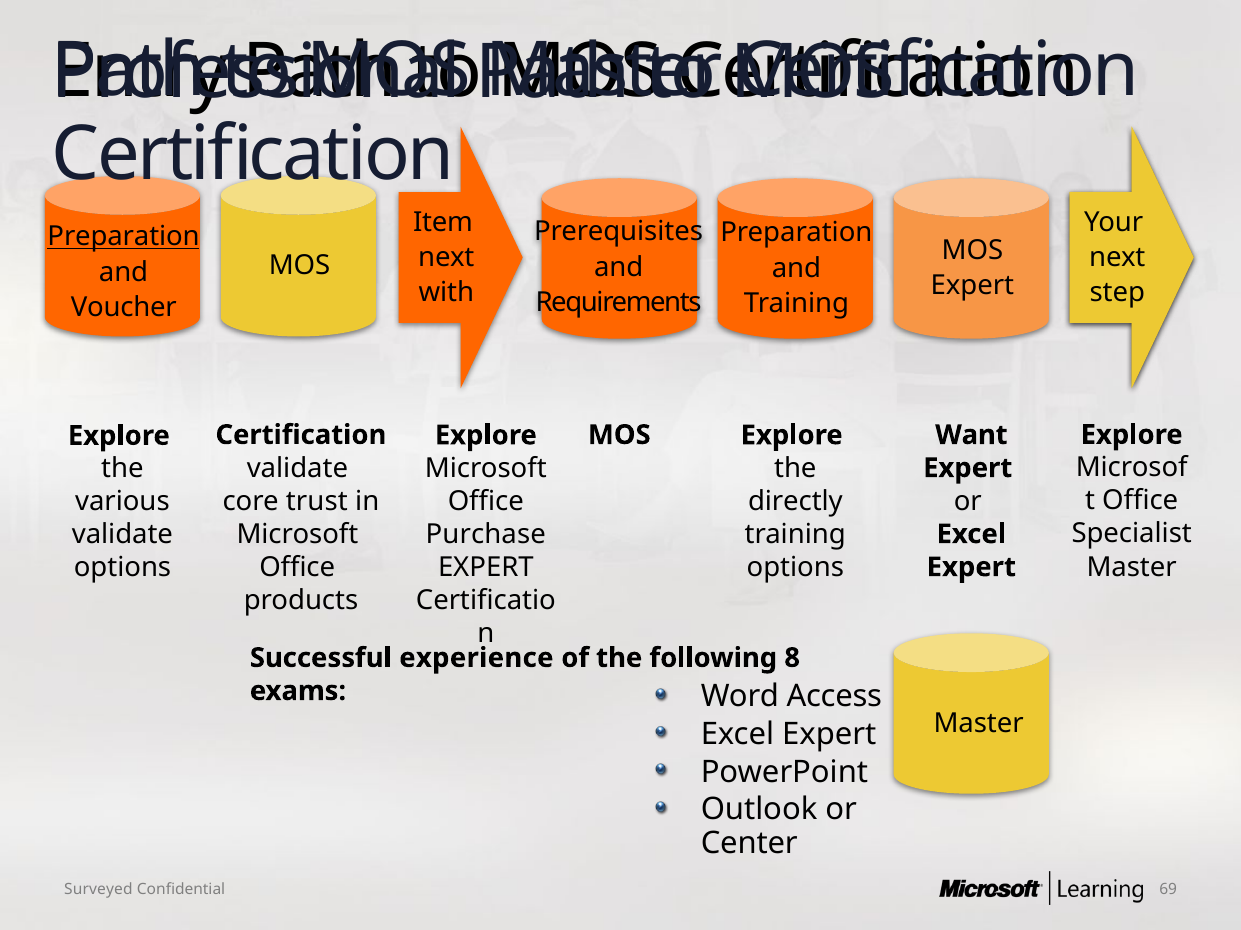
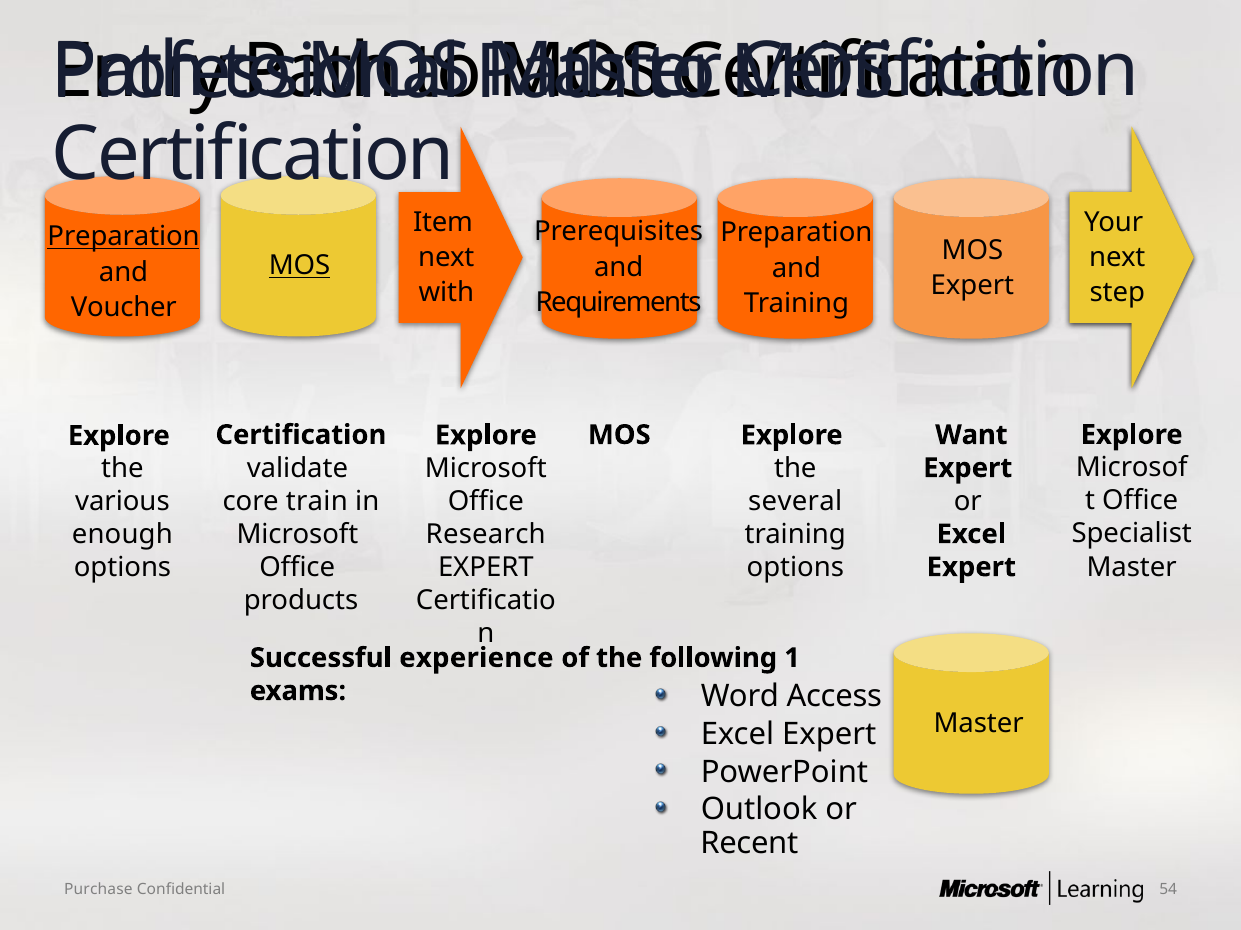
MOS underline: none -> present (300, 266)
trust: trust -> train (317, 501)
directly: directly -> several (795, 502)
Purchase: Purchase -> Research (486, 535)
validate: validate -> enough (122, 535)
8: 8 -> 1 (792, 658)
Center: Center -> Recent (749, 844)
Surveyed: Surveyed -> Purchase (98, 890)
69: 69 -> 54 (1168, 890)
